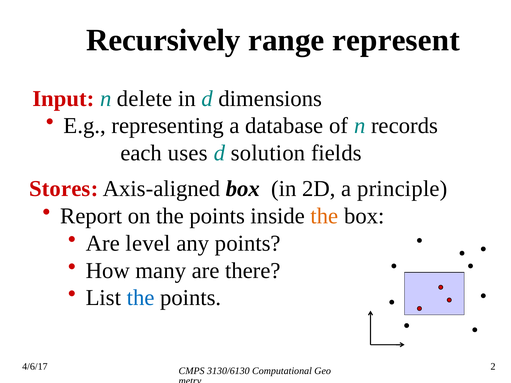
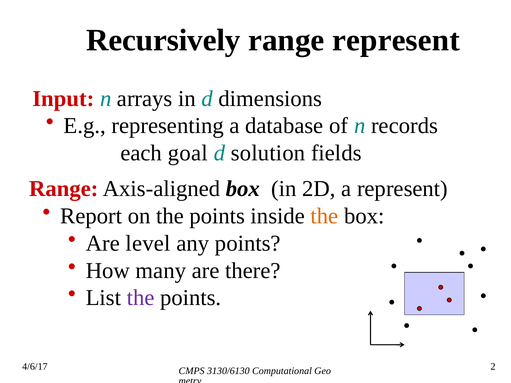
delete: delete -> arrays (145, 99)
uses: uses -> goal (188, 153)
Stores: Stores -> Range (64, 189)
a principle: principle -> represent (402, 189)
the colour: blue -> purple (141, 298)
